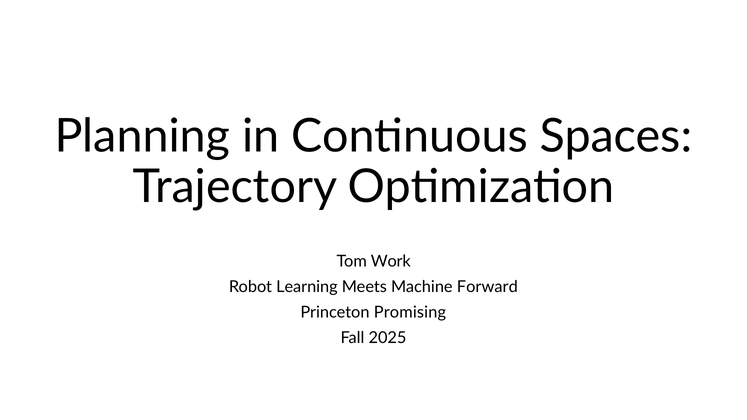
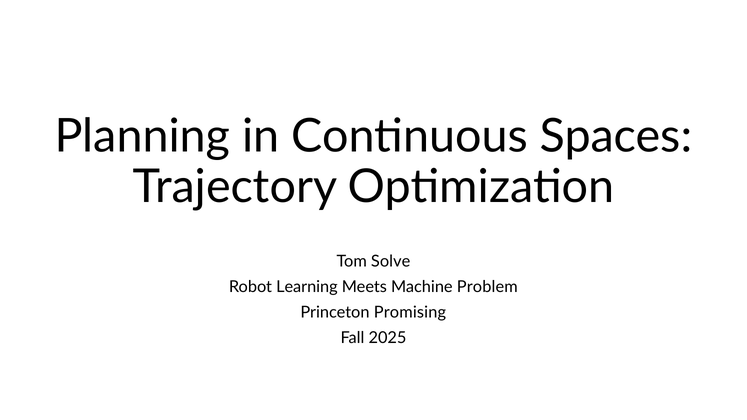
Work: Work -> Solve (391, 261)
Forward: Forward -> Problem (487, 287)
